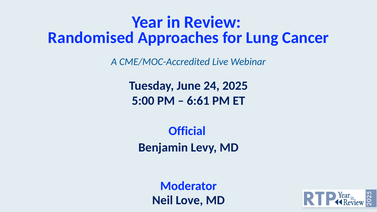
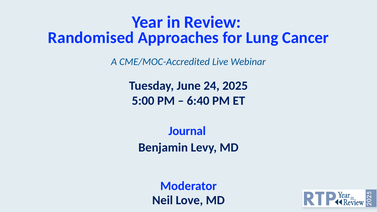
6:61: 6:61 -> 6:40 (198, 101)
Official: Official -> Journal (187, 131)
